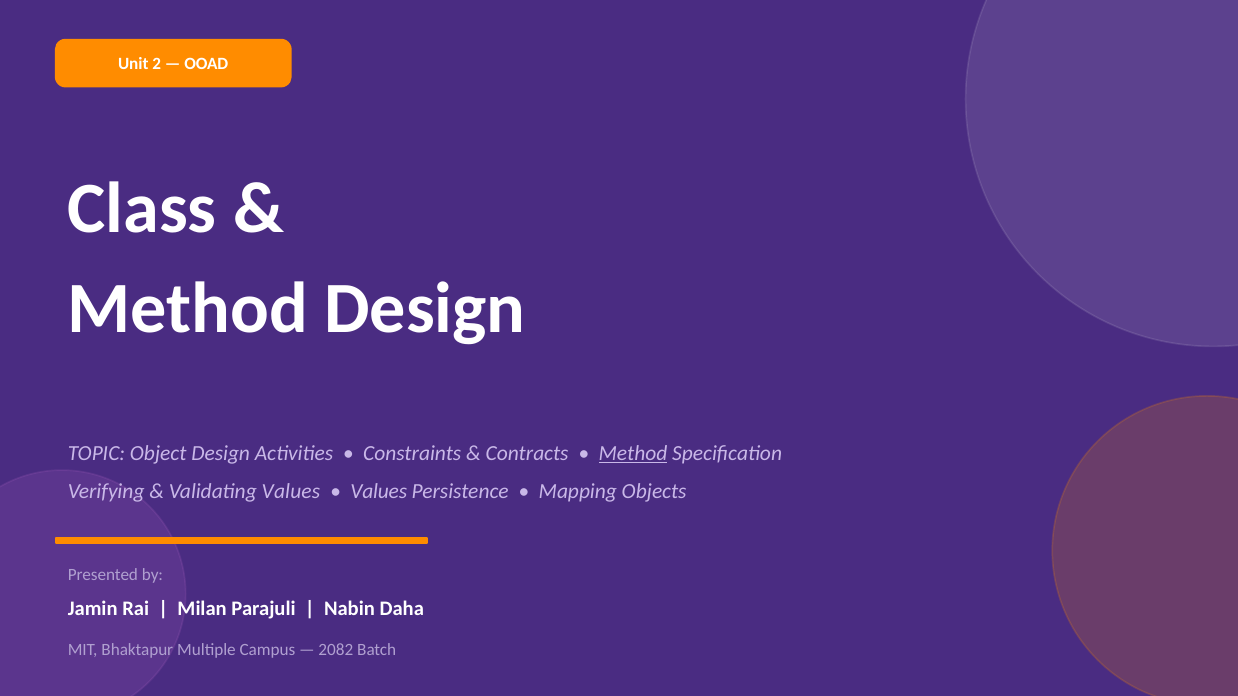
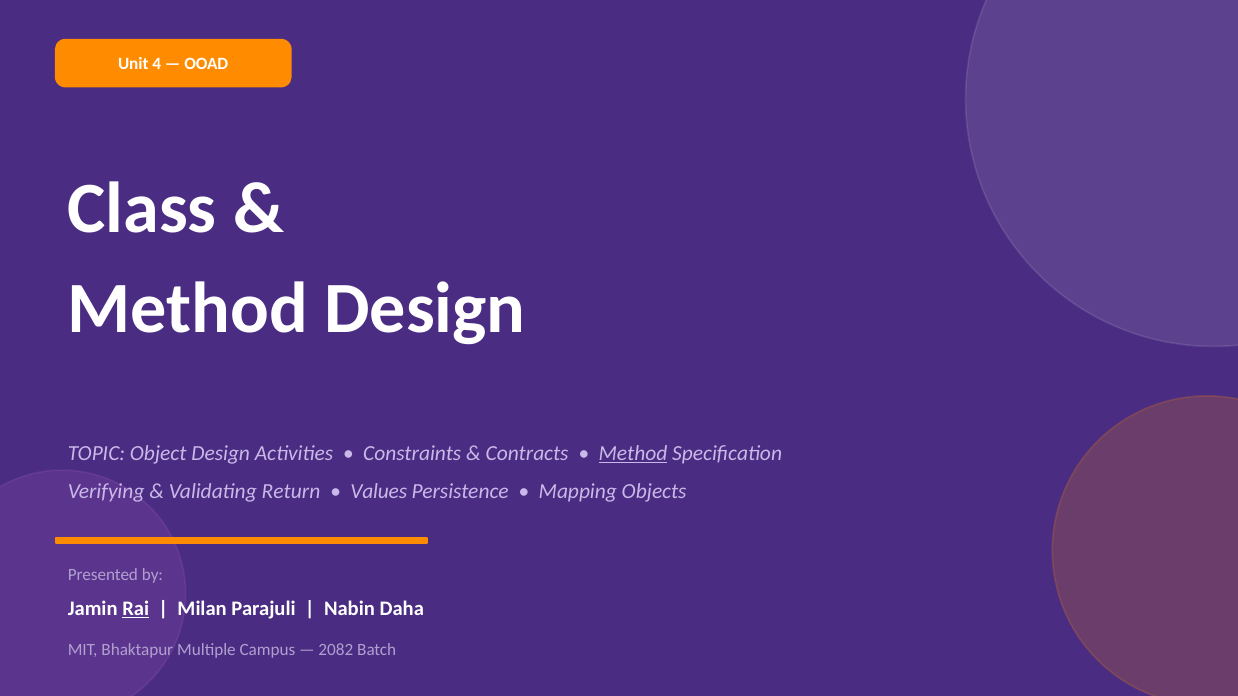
2: 2 -> 4 (157, 64)
Validating Values: Values -> Return (291, 492)
Rai underline: none -> present (136, 609)
